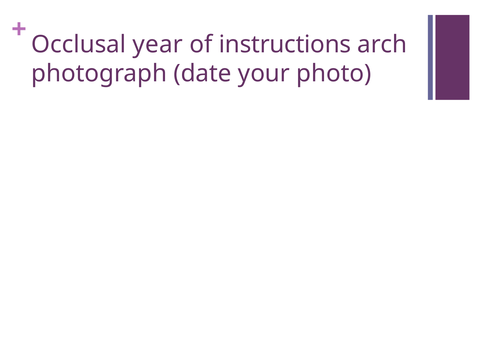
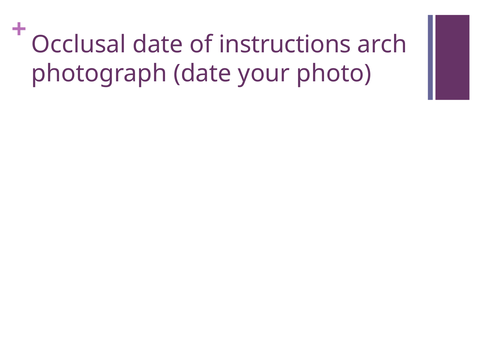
Occlusal year: year -> date (158, 44)
